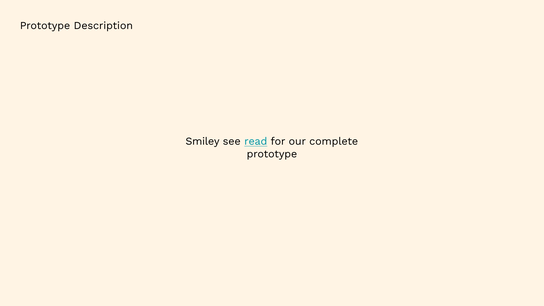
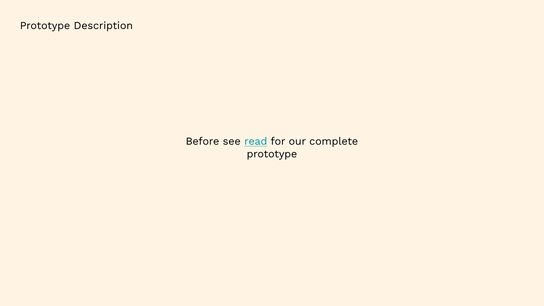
Smiley: Smiley -> Before (202, 141)
